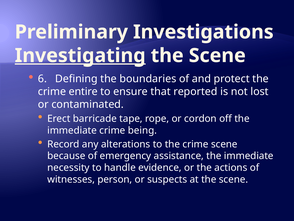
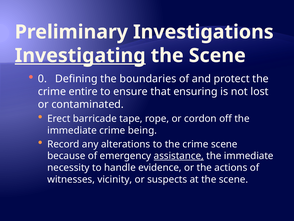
6: 6 -> 0 (42, 79)
reported: reported -> ensuring (195, 91)
assistance underline: none -> present (179, 156)
person: person -> vicinity (115, 179)
